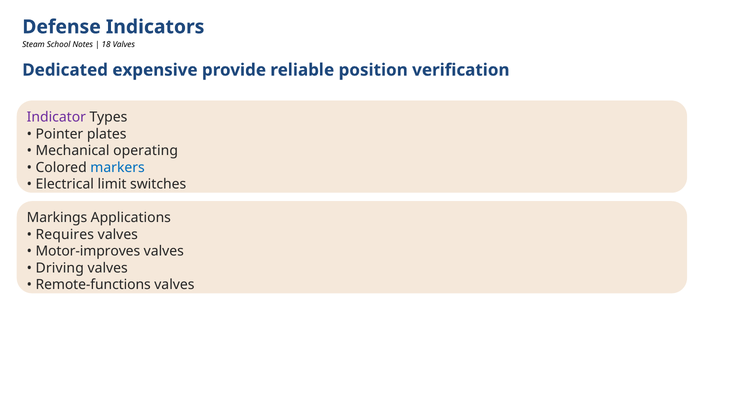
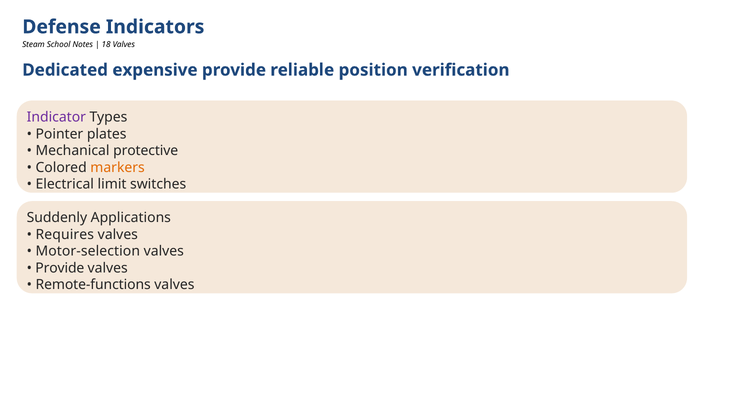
operating: operating -> protective (146, 151)
markers colour: blue -> orange (118, 167)
Markings: Markings -> Suddenly (57, 218)
Motor-improves: Motor-improves -> Motor-selection (88, 251)
Driving: Driving -> Provide (60, 268)
